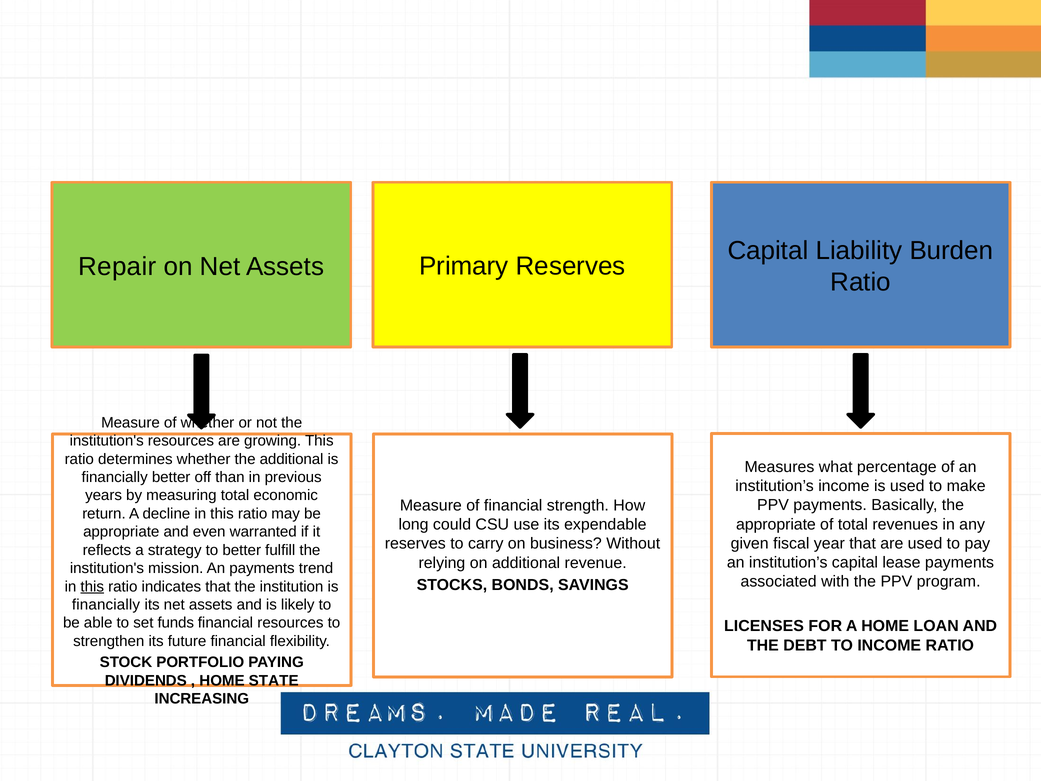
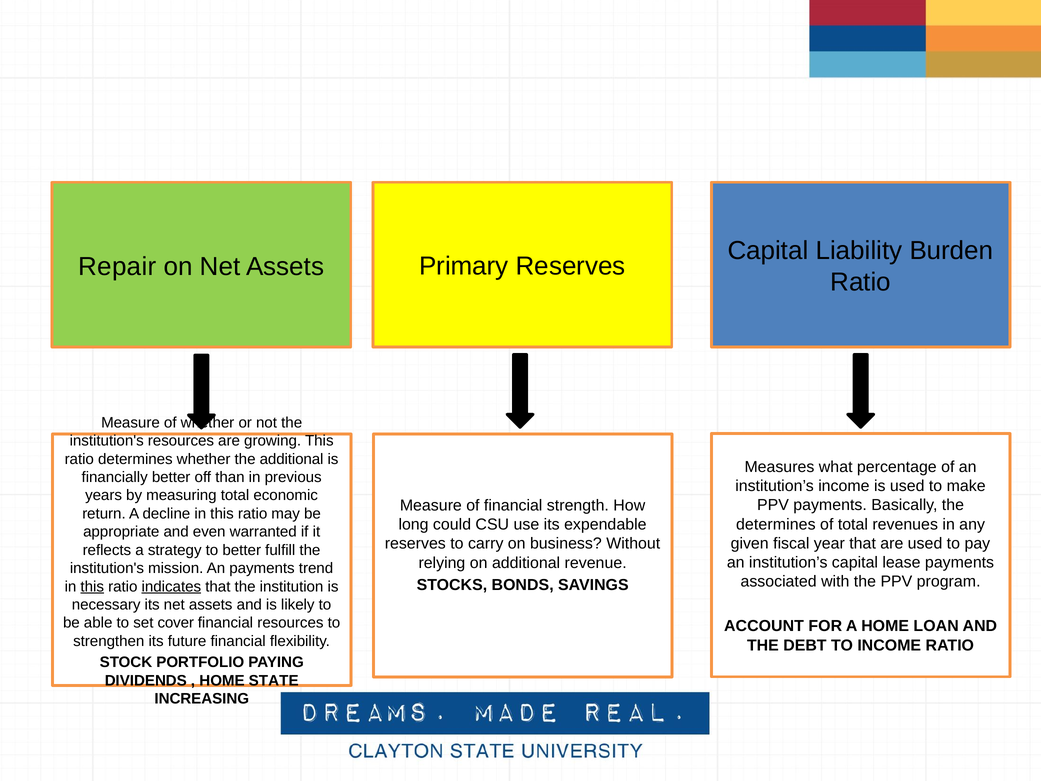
appropriate: appropriate -> determines (776, 524)
indicates underline: none -> present (171, 586)
financially: financially -> necessary (106, 605)
funds: funds -> cover (176, 623)
LICENSES: LICENSES -> ACCOUNT (764, 626)
